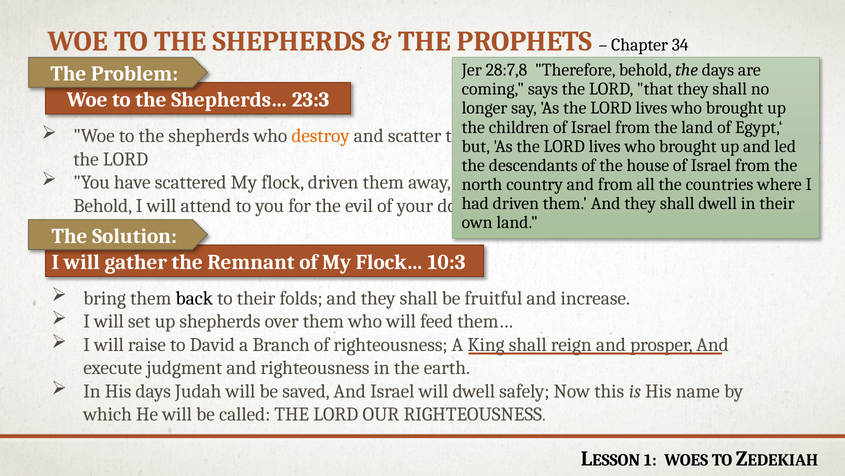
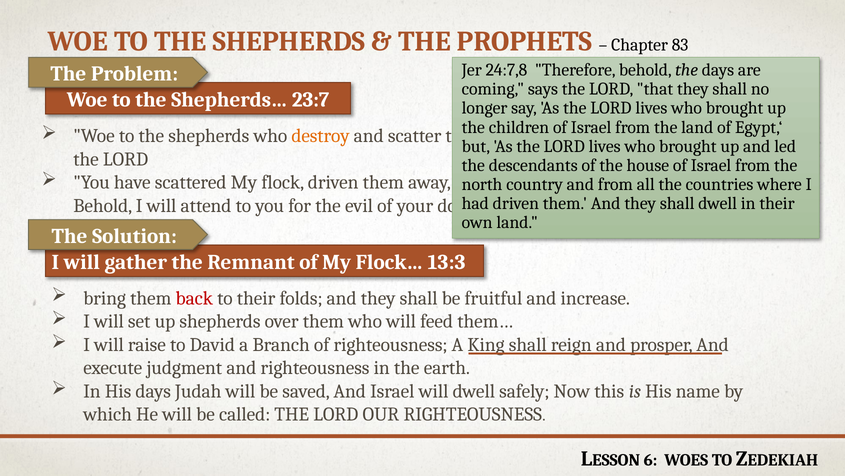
34: 34 -> 83 (680, 45)
28:7,8: 28:7,8 -> 24:7,8 (506, 70)
23:3: 23:3 -> 23:7 (311, 100)
10:3: 10:3 -> 13:3 (447, 262)
back colour: black -> red (194, 298)
1: 1 -> 6 (650, 460)
